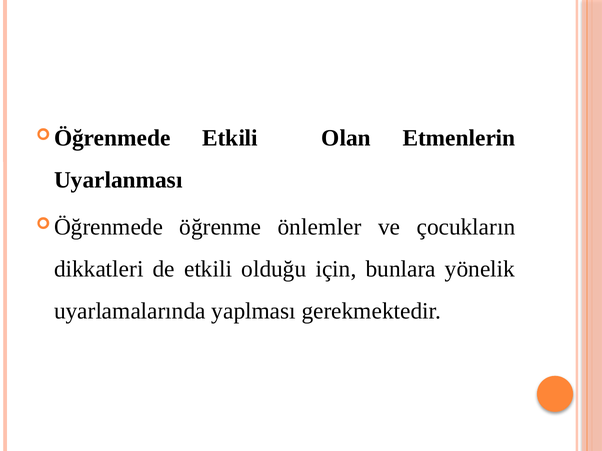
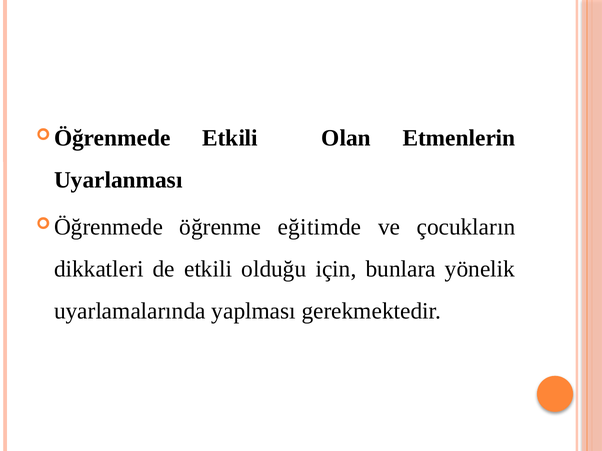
önlemler: önlemler -> eğitimde (320, 227)
